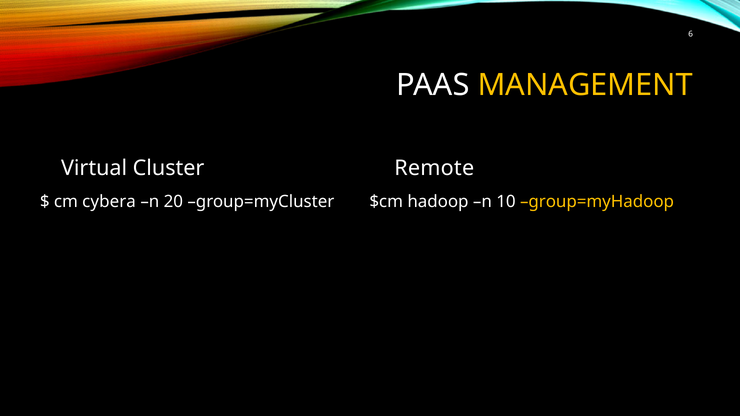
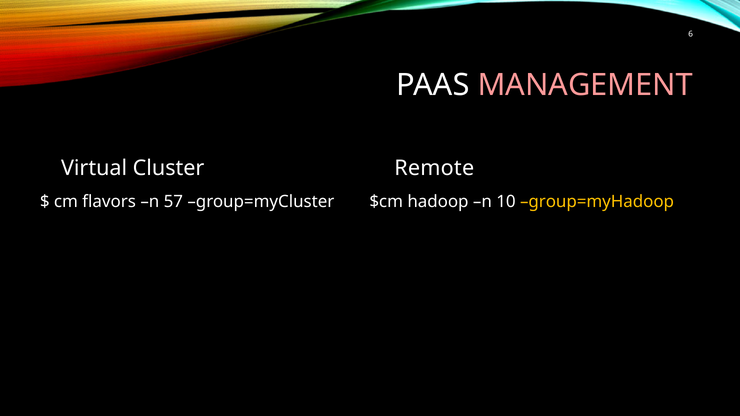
MANAGEMENT colour: yellow -> pink (585, 85)
cybera: cybera -> flavors (109, 202)
20: 20 -> 57 (173, 202)
